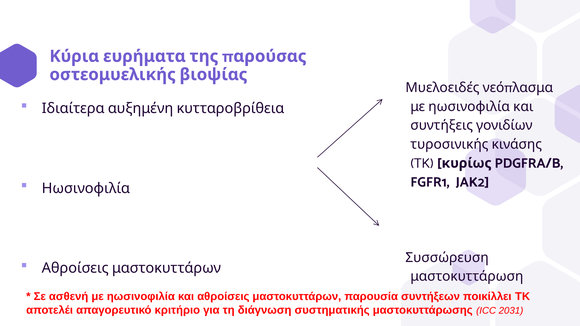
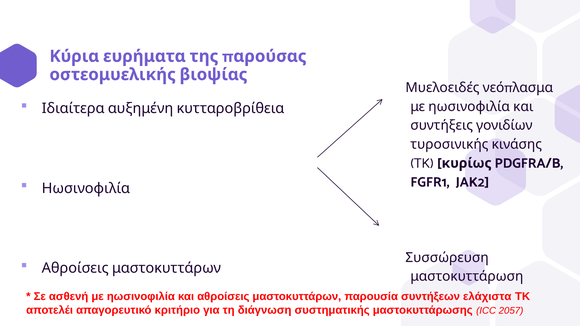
ποικίλλει: ποικίλλει -> ελάχιστα (487, 297)
2031: 2031 -> 2057 (511, 311)
